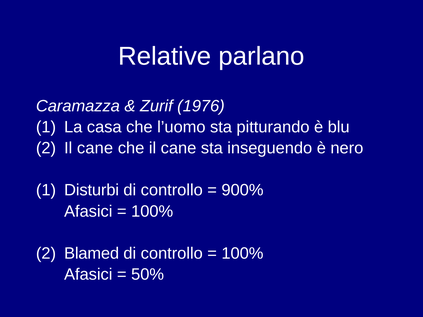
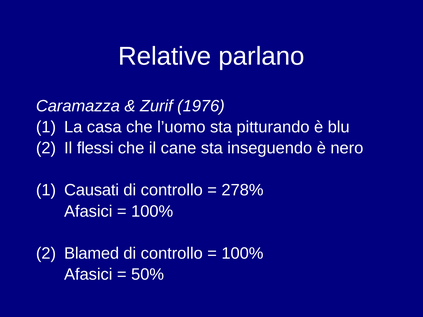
2 Il cane: cane -> flessi (95, 148)
Disturbi: Disturbi -> Causati (92, 190)
900%: 900% -> 278% (242, 190)
